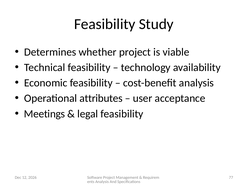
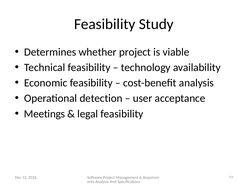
attributes: attributes -> detection (101, 98)
